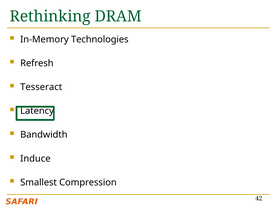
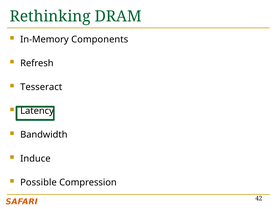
Technologies: Technologies -> Components (100, 39)
Smallest: Smallest -> Possible (38, 183)
